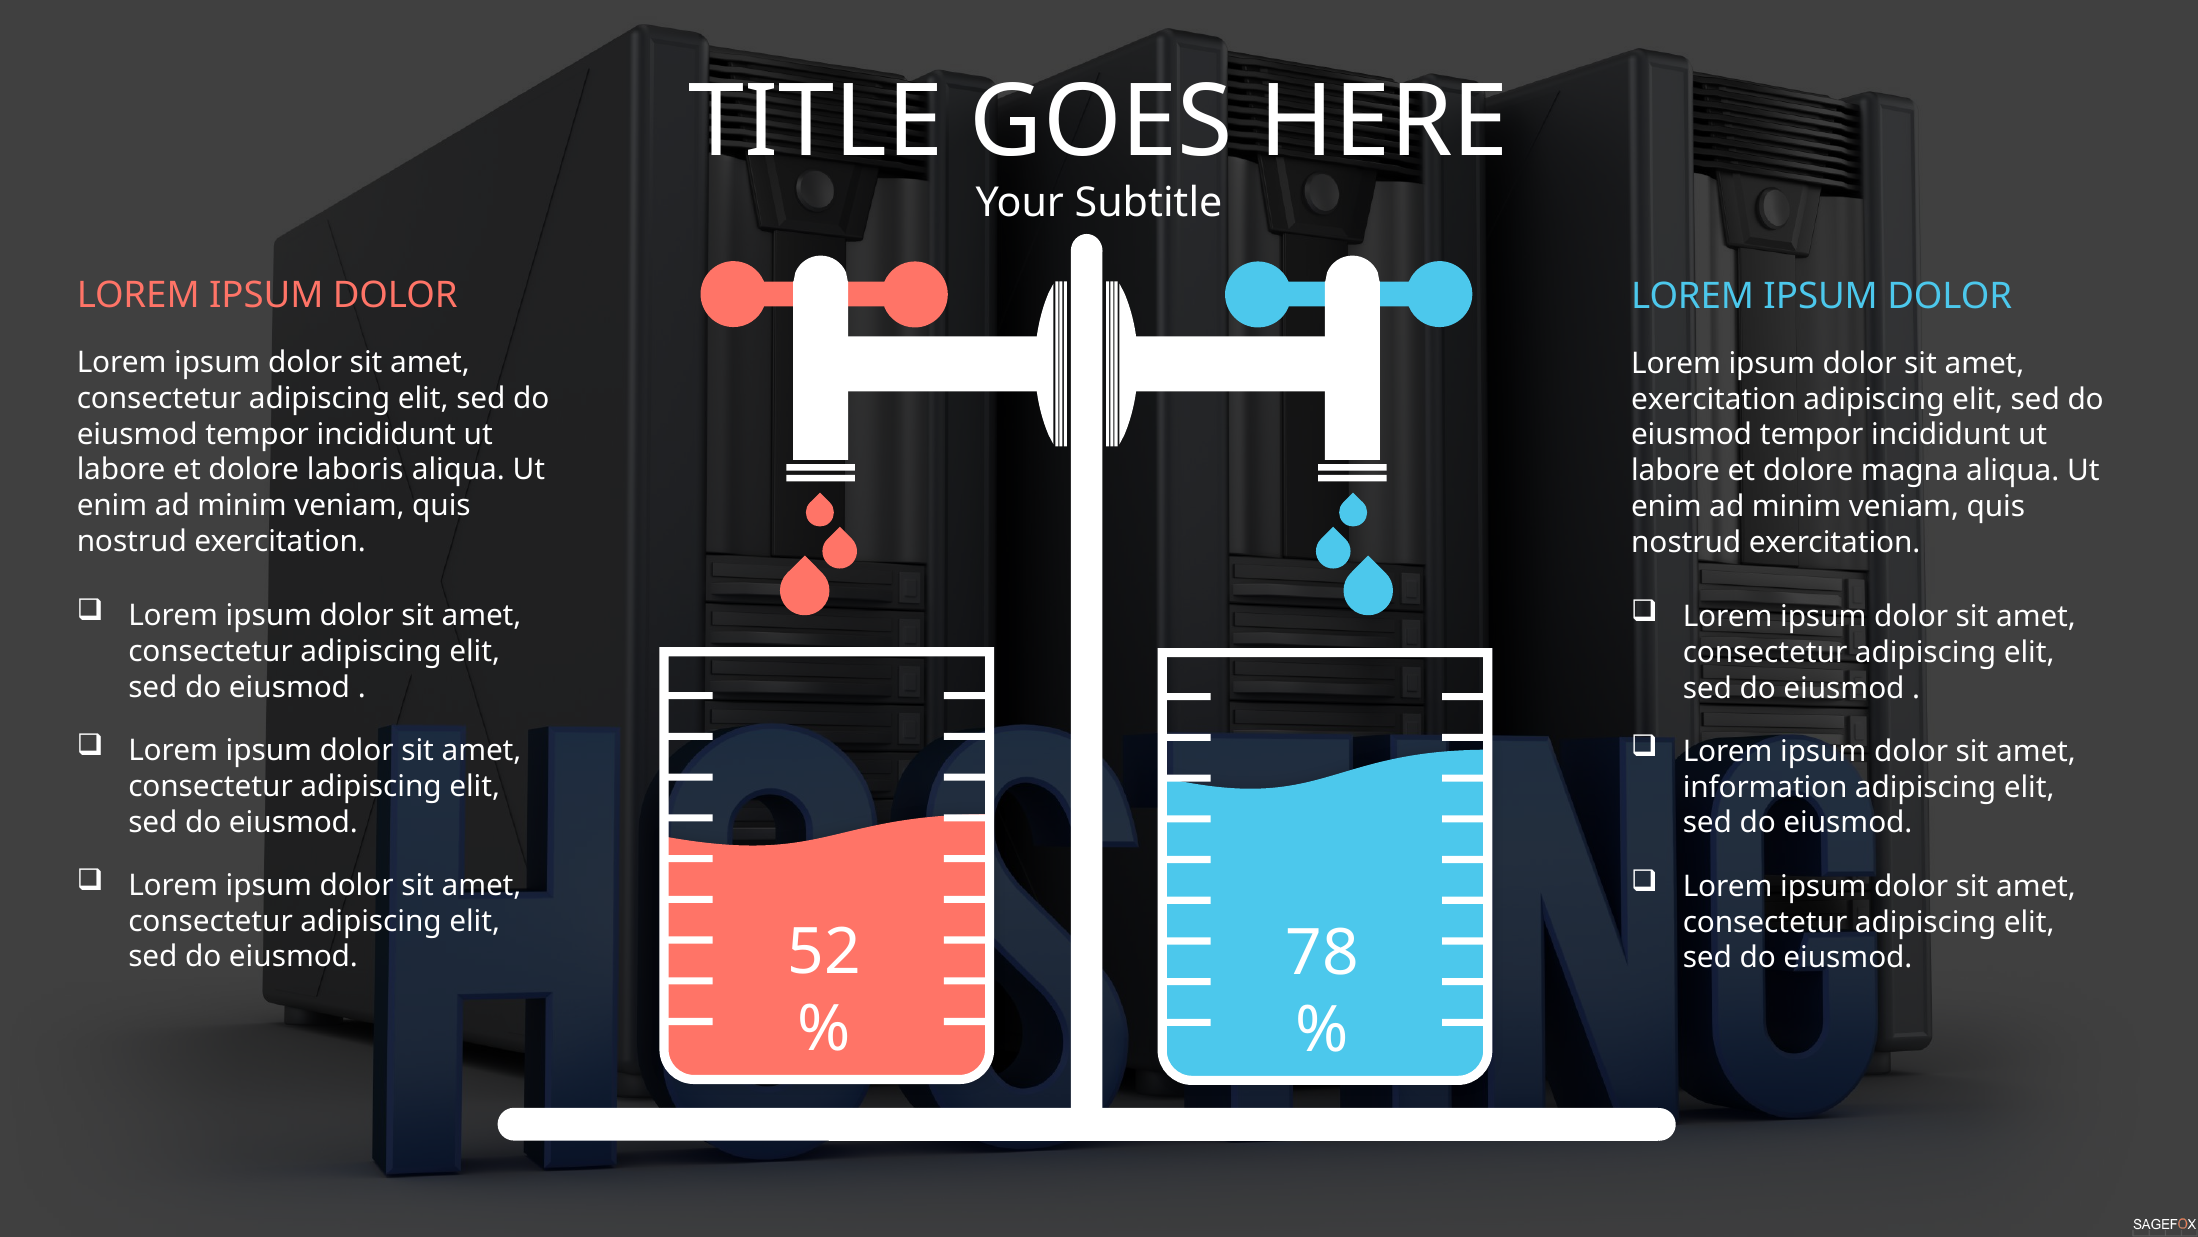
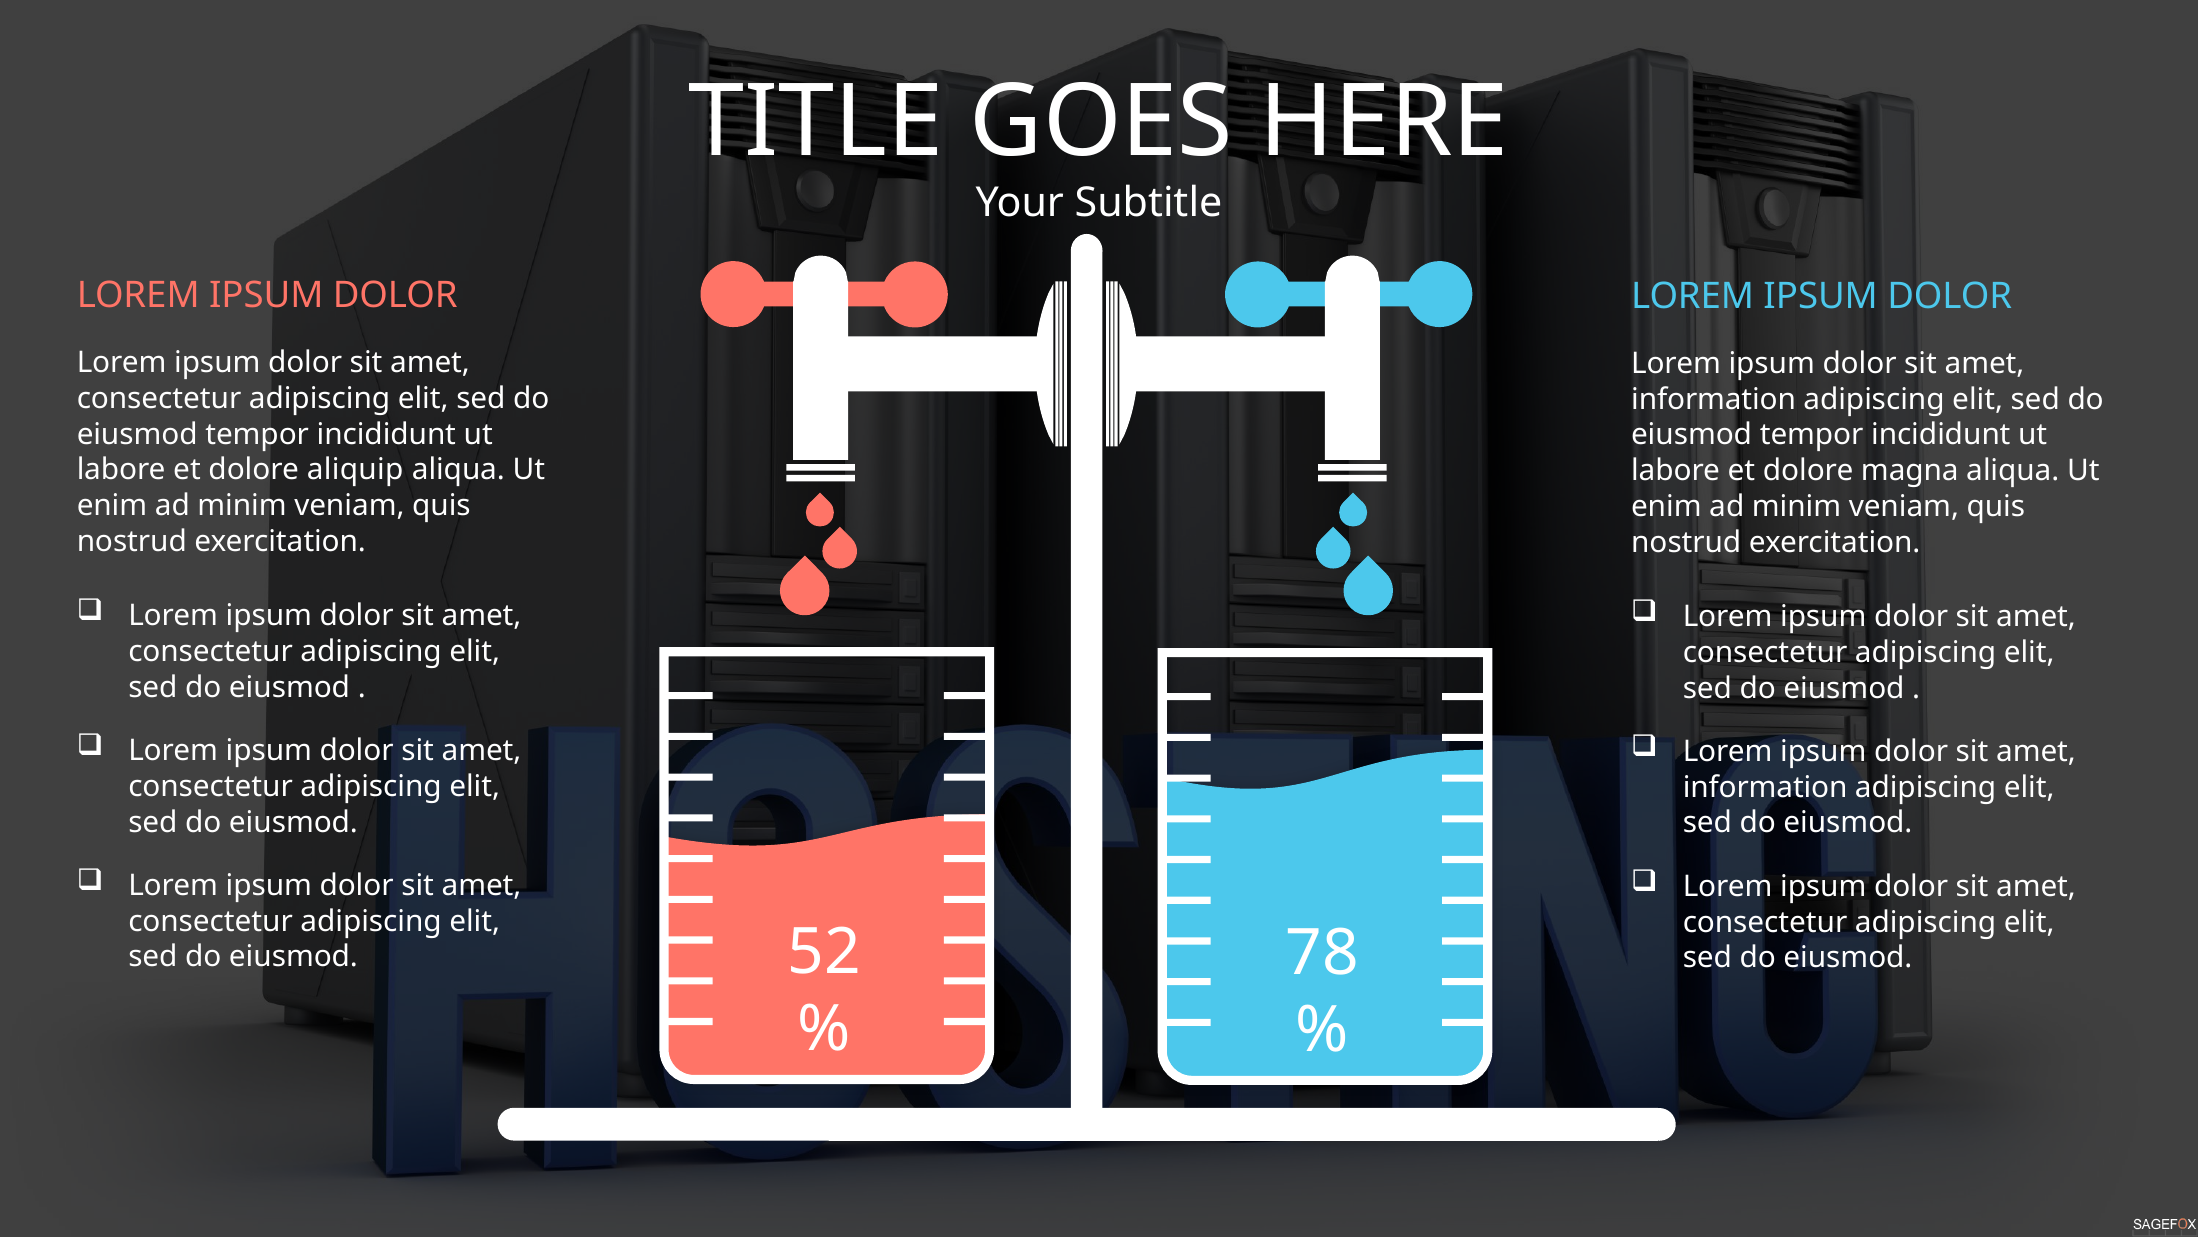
exercitation: exercitation -> information (1714, 399)
laboris: laboris -> aliquip (355, 470)
